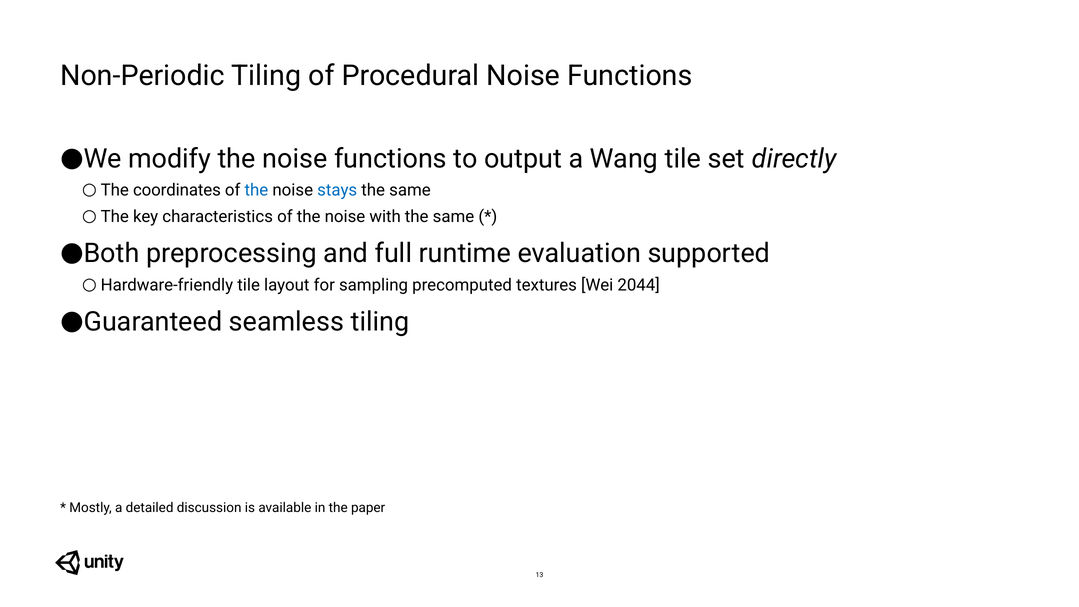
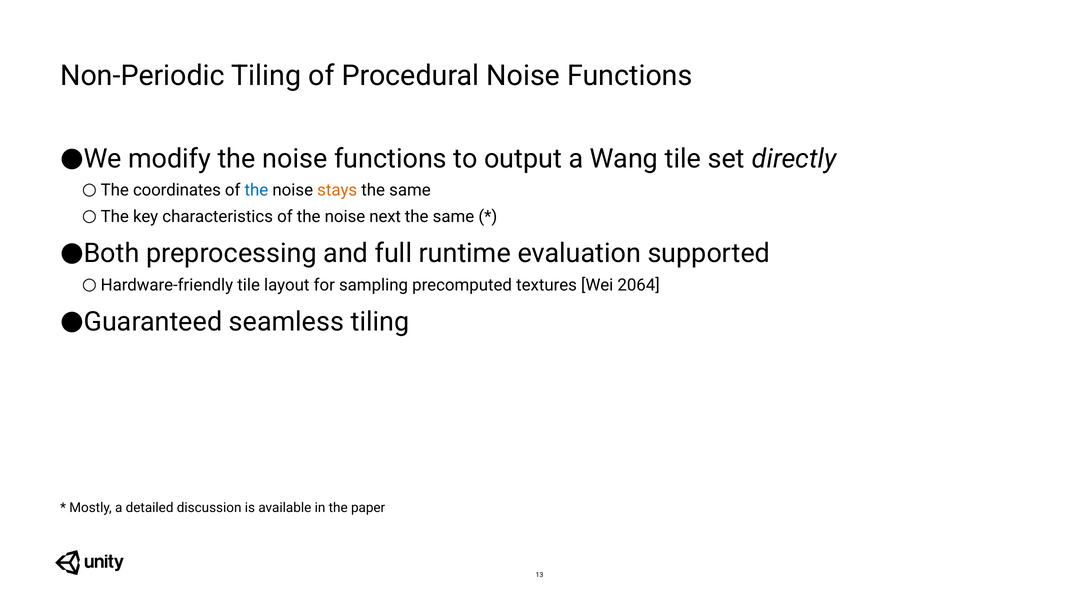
stays colour: blue -> orange (337, 190)
with: with -> next (385, 217)
2044: 2044 -> 2064 (639, 285)
